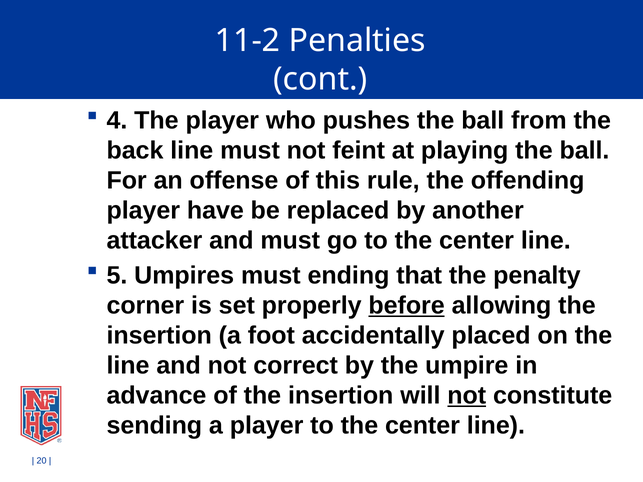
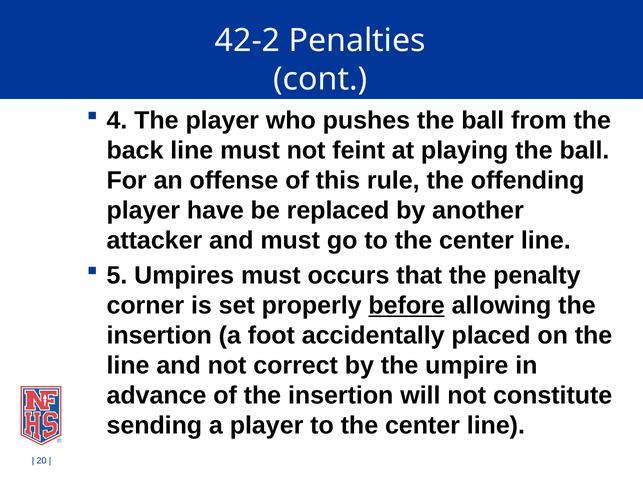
11-2: 11-2 -> 42-2 (248, 41)
ending: ending -> occurs (348, 276)
not underline: present -> none (467, 396)
